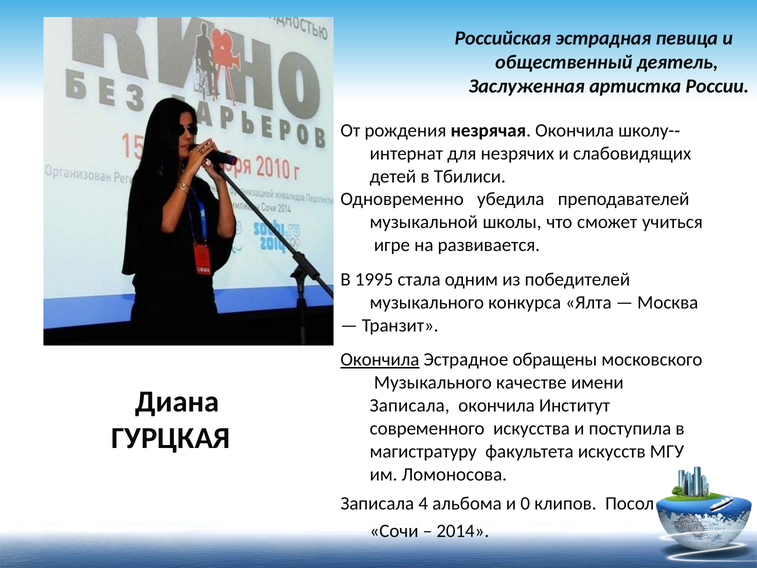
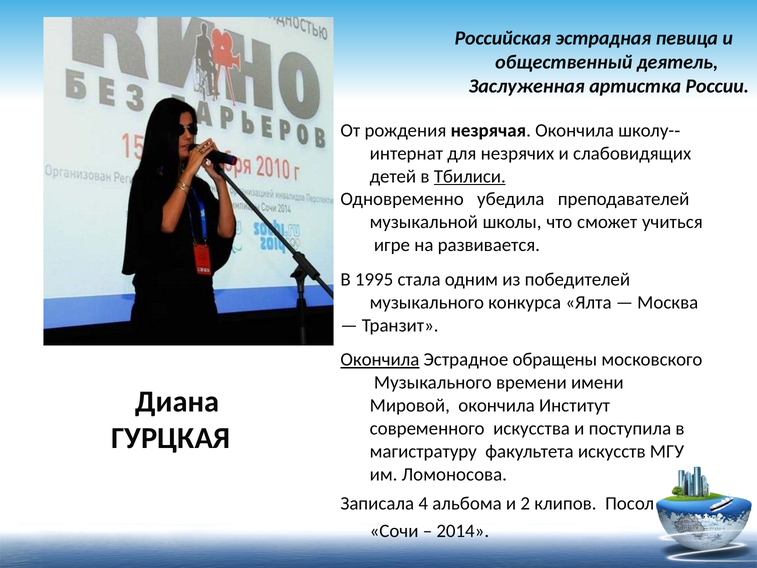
Тбилиси underline: none -> present (470, 176)
качестве: качестве -> времени (531, 382)
Записала: Записала -> Мировой (410, 405)
0: 0 -> 2 (525, 503)
